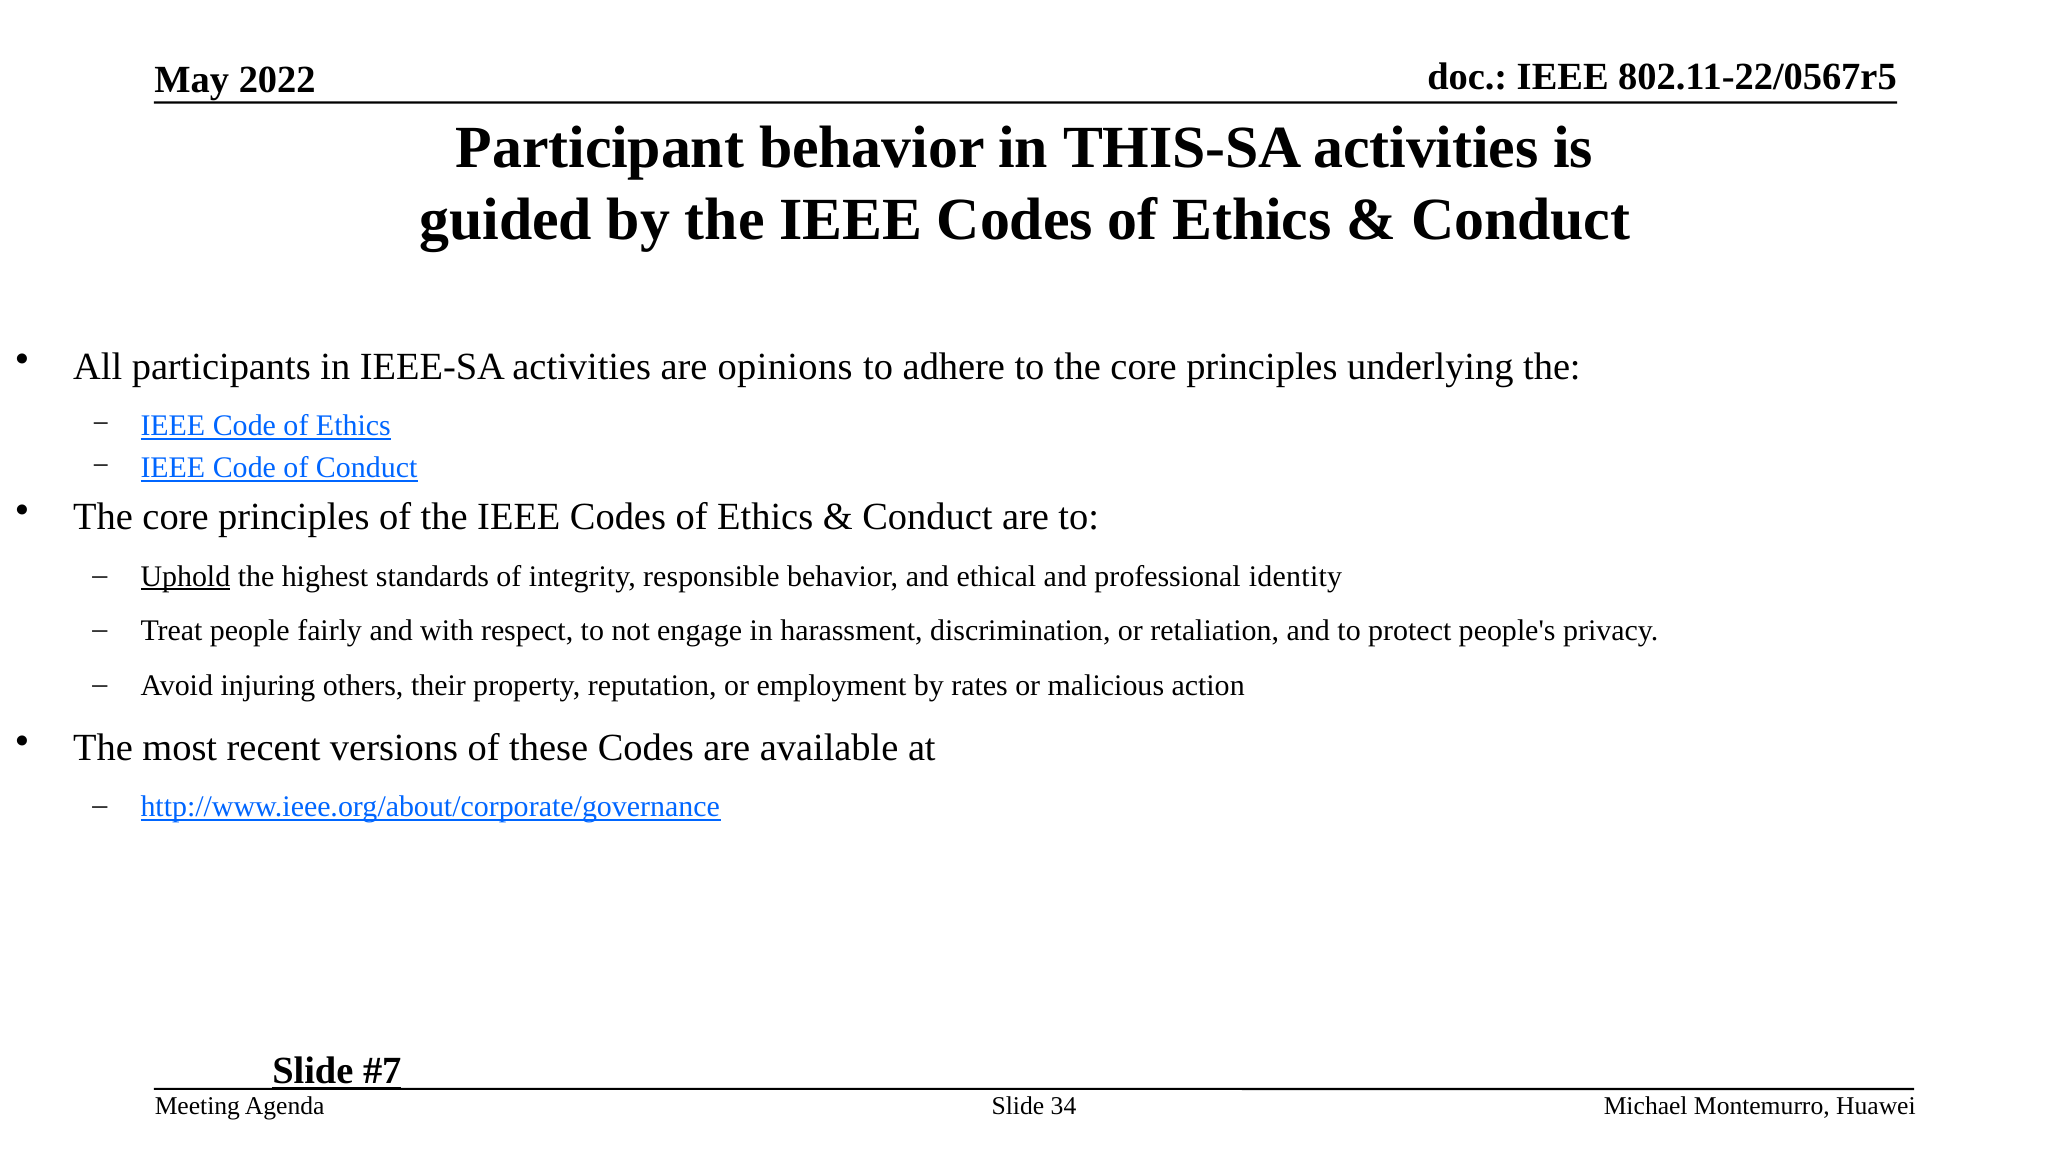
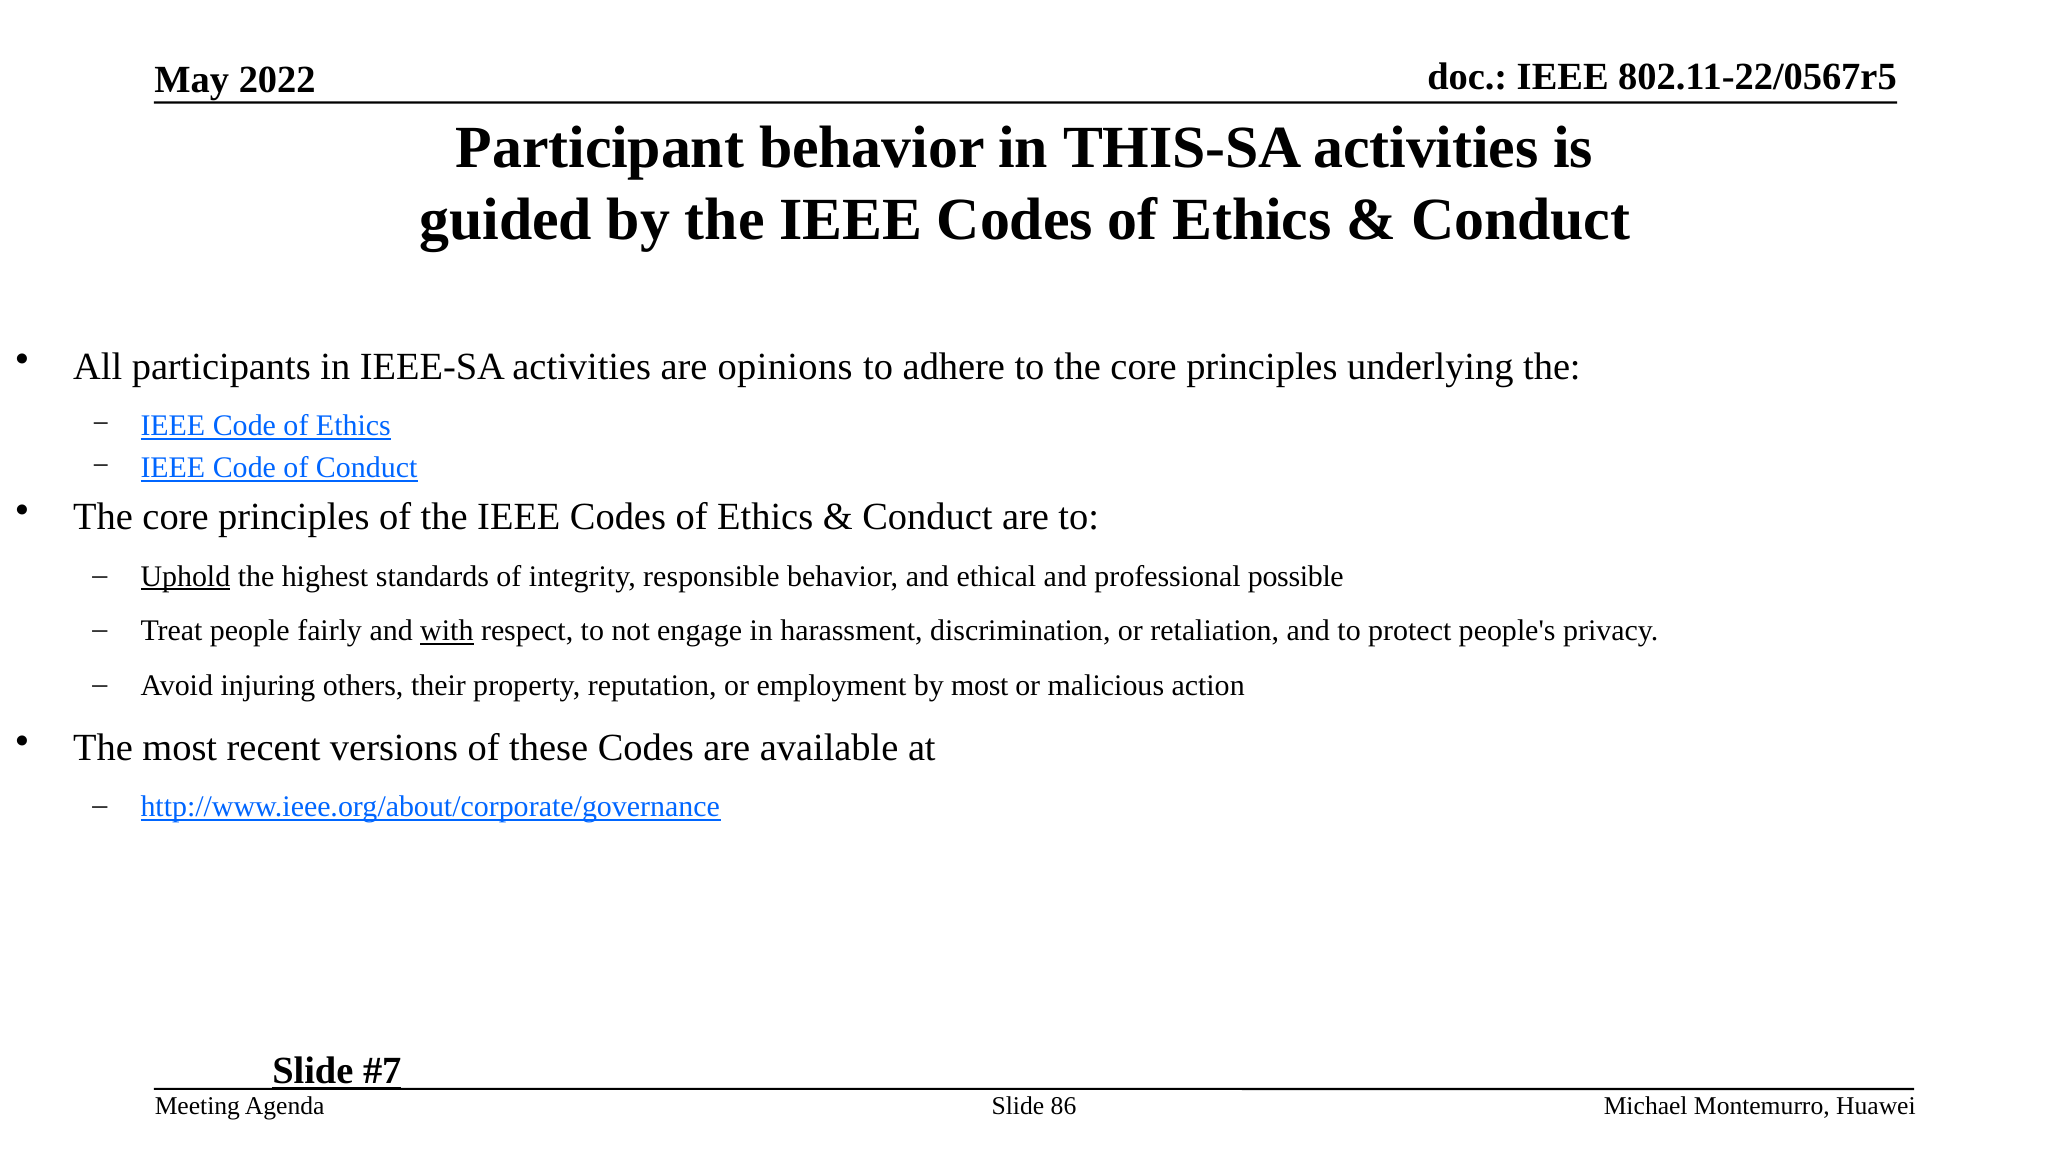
identity: identity -> possible (1296, 577)
with underline: none -> present (447, 631)
by rates: rates -> most (980, 686)
34: 34 -> 86 (1064, 1106)
